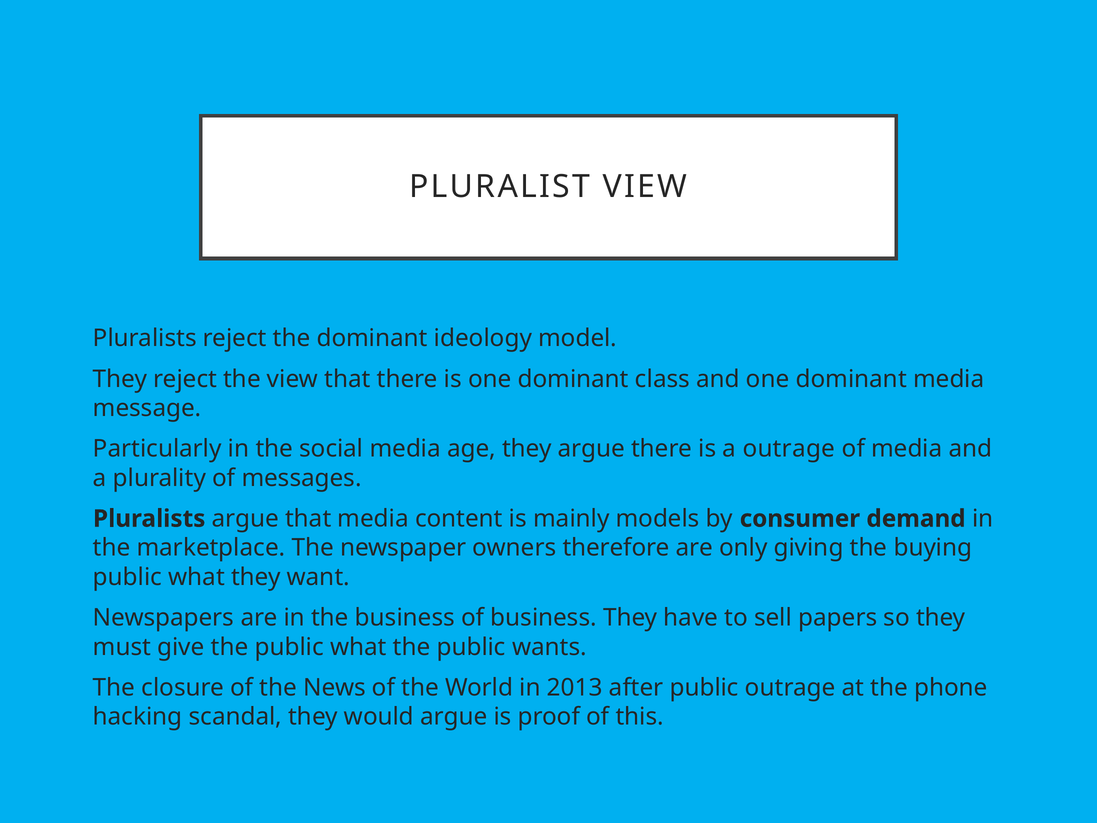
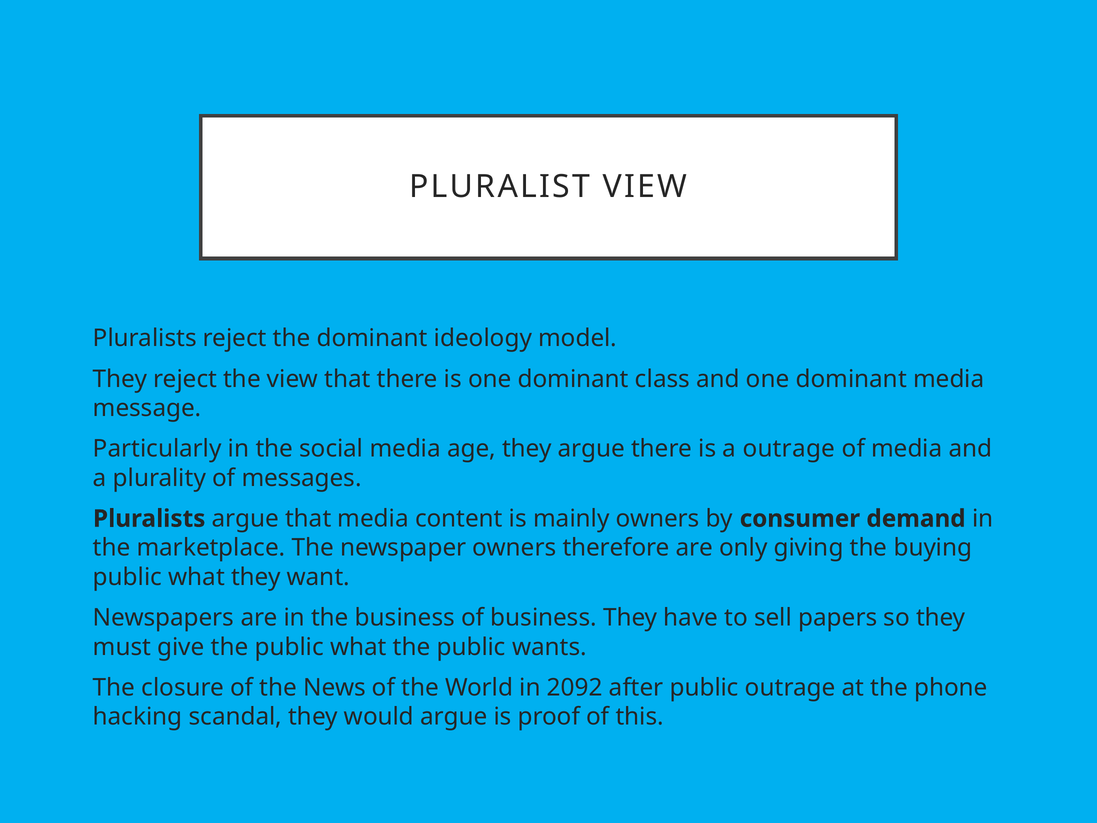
mainly models: models -> owners (658, 519)
2013: 2013 -> 2092 (575, 687)
